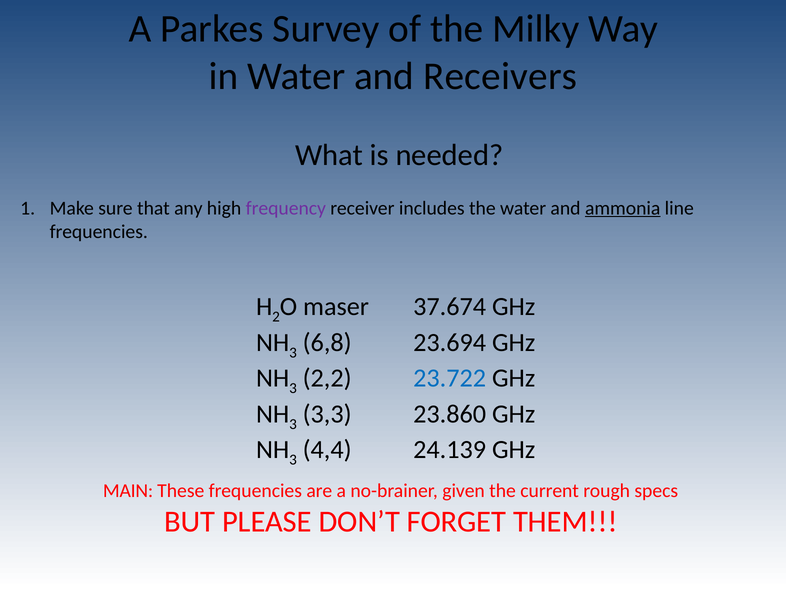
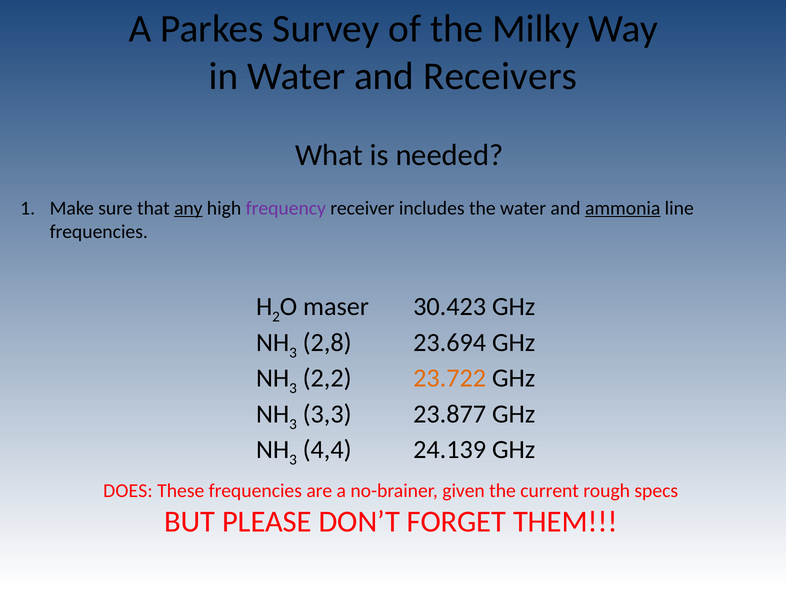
any underline: none -> present (188, 208)
37.674: 37.674 -> 30.423 (450, 307)
6,8: 6,8 -> 2,8 (327, 343)
23.722 colour: blue -> orange (450, 379)
23.860: 23.860 -> 23.877 (450, 414)
MAIN: MAIN -> DOES (128, 491)
